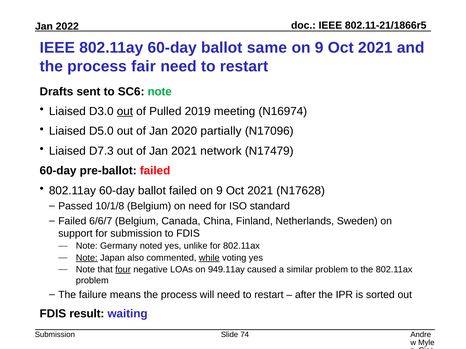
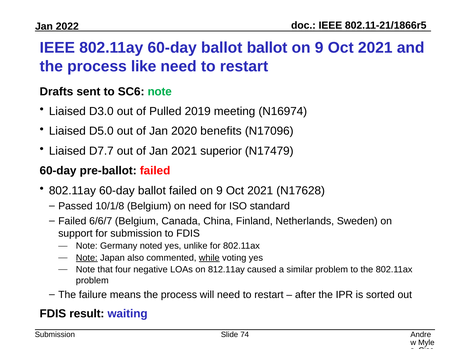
ballot same: same -> ballot (267, 48)
fair: fair -> like (144, 66)
out underline: present -> none (125, 112)
partially: partially -> benefits (221, 131)
D7.3: D7.3 -> D7.7 (101, 151)
network: network -> superior (221, 151)
four underline: present -> none (123, 270)
949.11ay: 949.11ay -> 812.11ay (226, 270)
